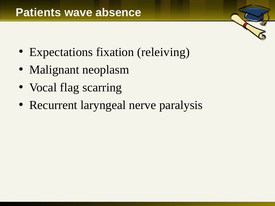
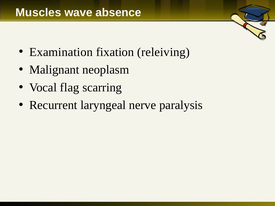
Patients: Patients -> Muscles (38, 13)
Expectations: Expectations -> Examination (61, 52)
